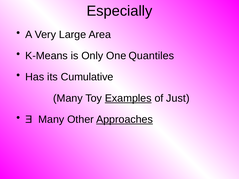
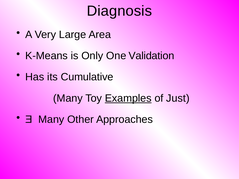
Especially: Especially -> Diagnosis (119, 11)
Quantiles: Quantiles -> Validation (151, 56)
Approaches underline: present -> none (125, 120)
